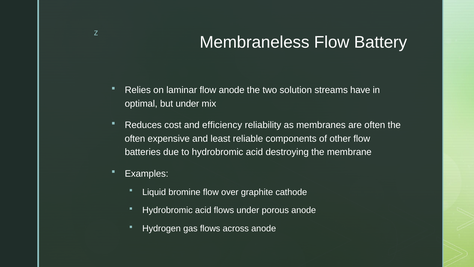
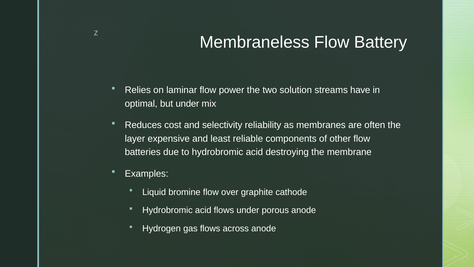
flow anode: anode -> power (232, 90)
efficiency: efficiency -> selectivity (222, 125)
often: often -> layer (135, 138)
